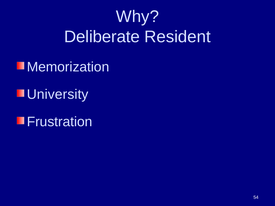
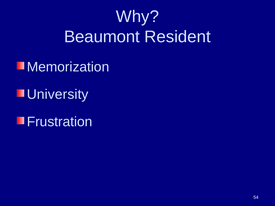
Deliberate: Deliberate -> Beaumont (102, 37)
